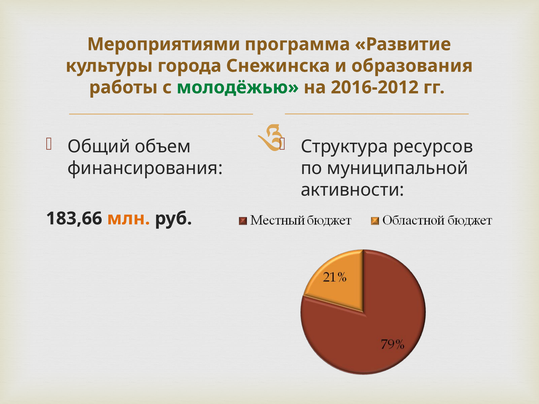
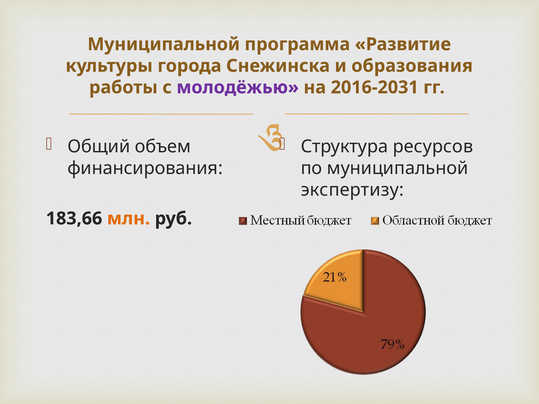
Мероприятиями: Мероприятиями -> Муниципальной (164, 44)
молодёжью colour: green -> purple (238, 87)
2016-2012: 2016-2012 -> 2016-2031 (375, 87)
активности: активности -> экспертизу (352, 190)
